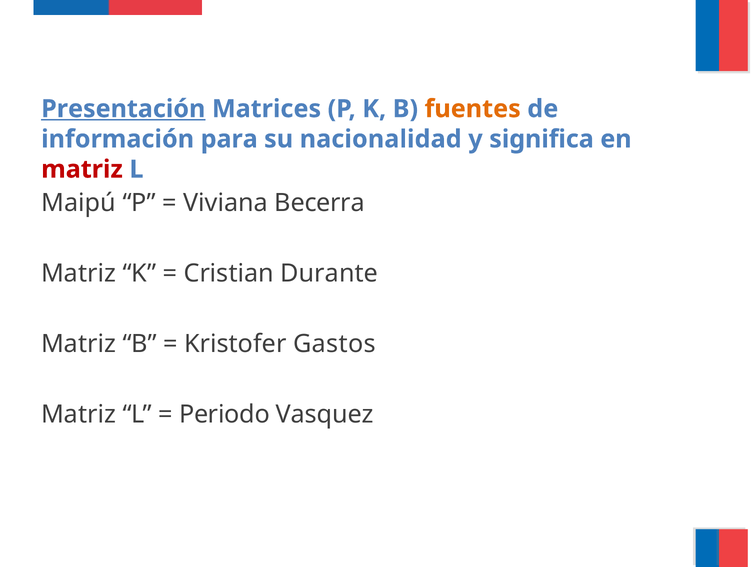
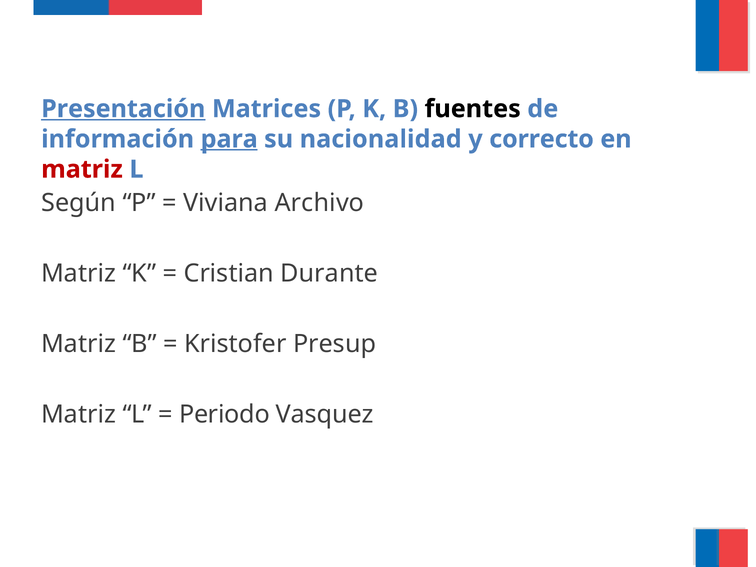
fuentes colour: orange -> black (473, 109)
para underline: none -> present (229, 139)
significa: significa -> correcto (542, 139)
Maipú: Maipú -> Según (79, 203)
Becerra: Becerra -> Archivo (319, 203)
Gastos: Gastos -> Presup (335, 344)
